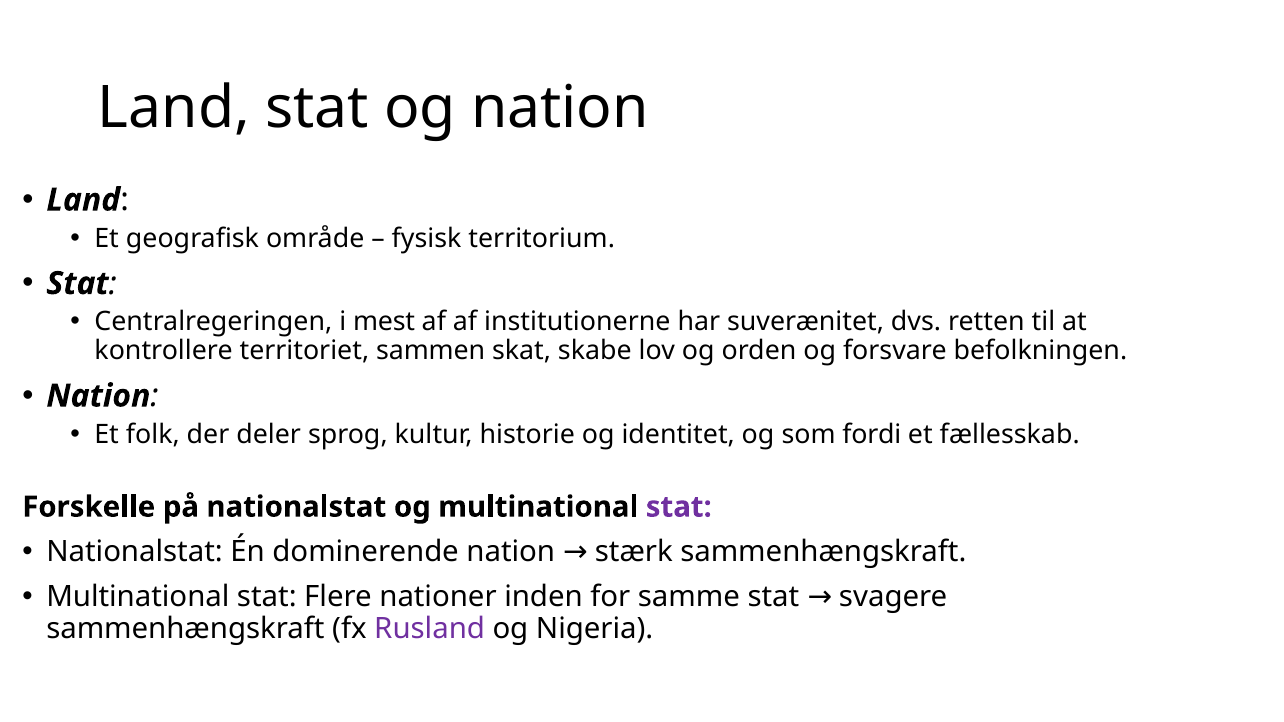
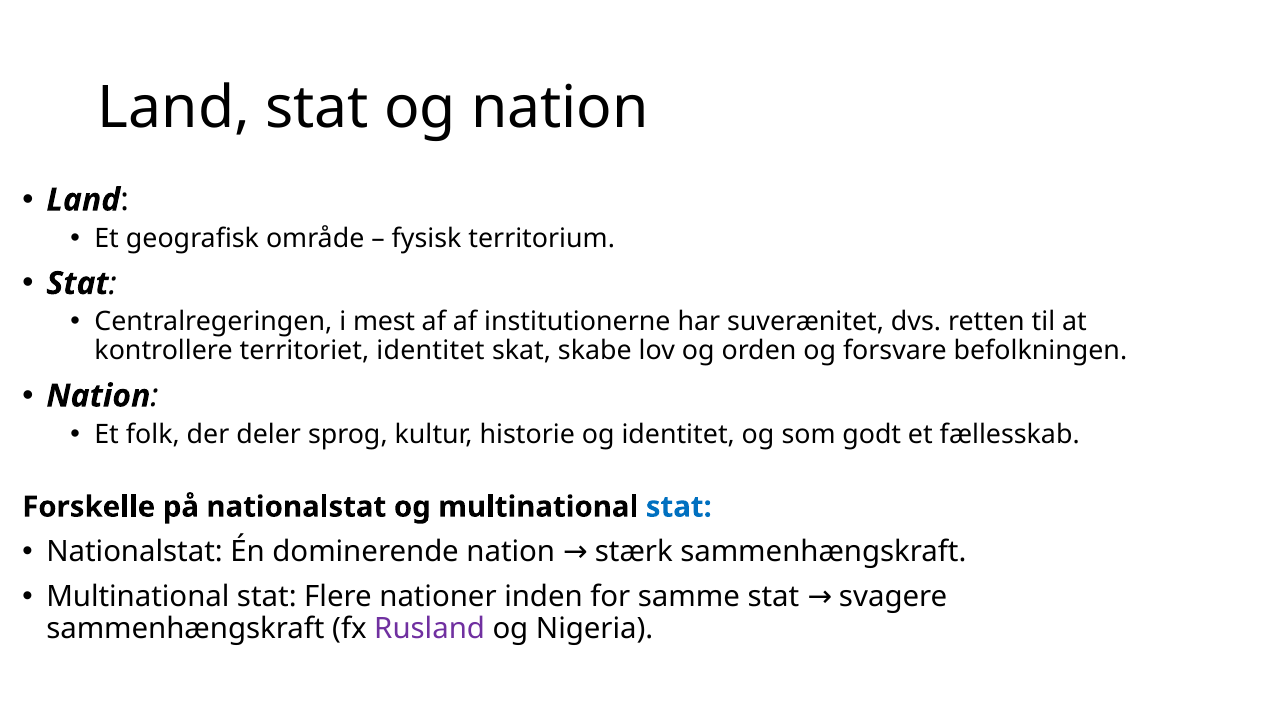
territoriet sammen: sammen -> identitet (430, 351)
fordi: fordi -> godt (872, 435)
stat colour: purple -> blue (679, 507)
